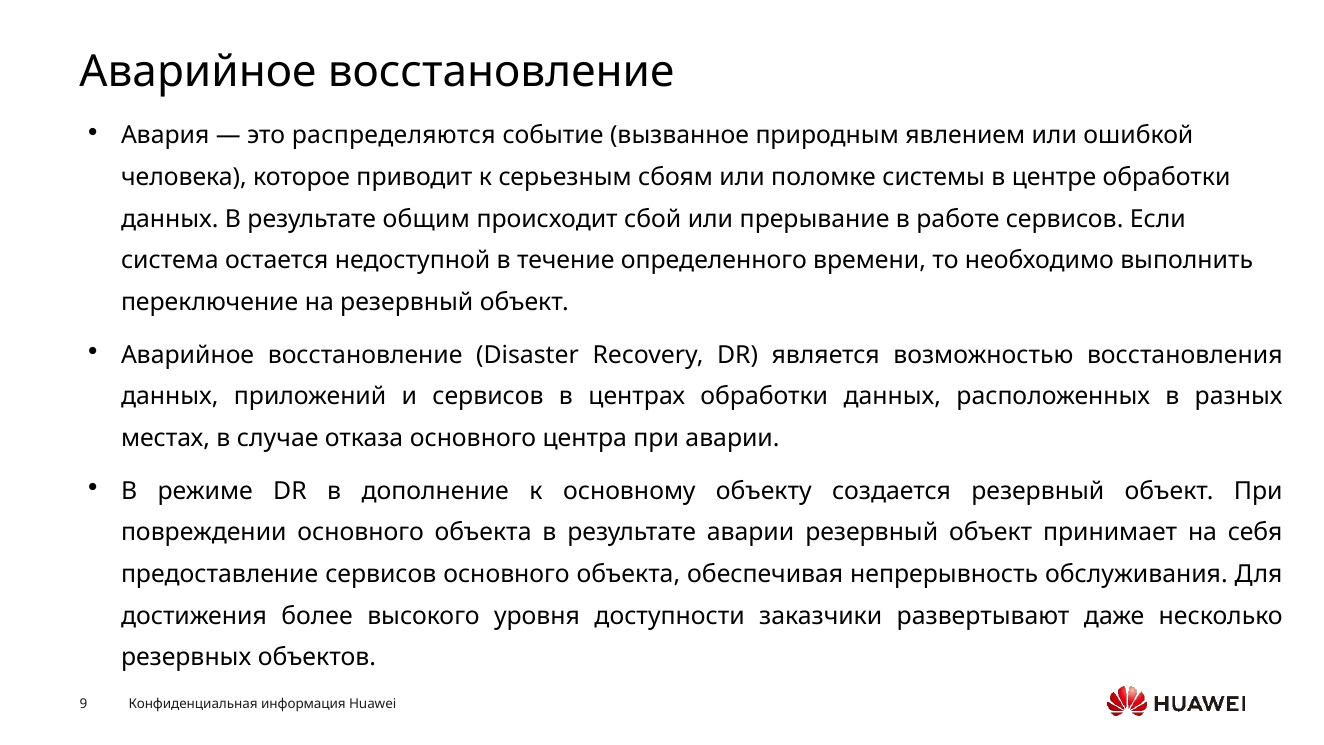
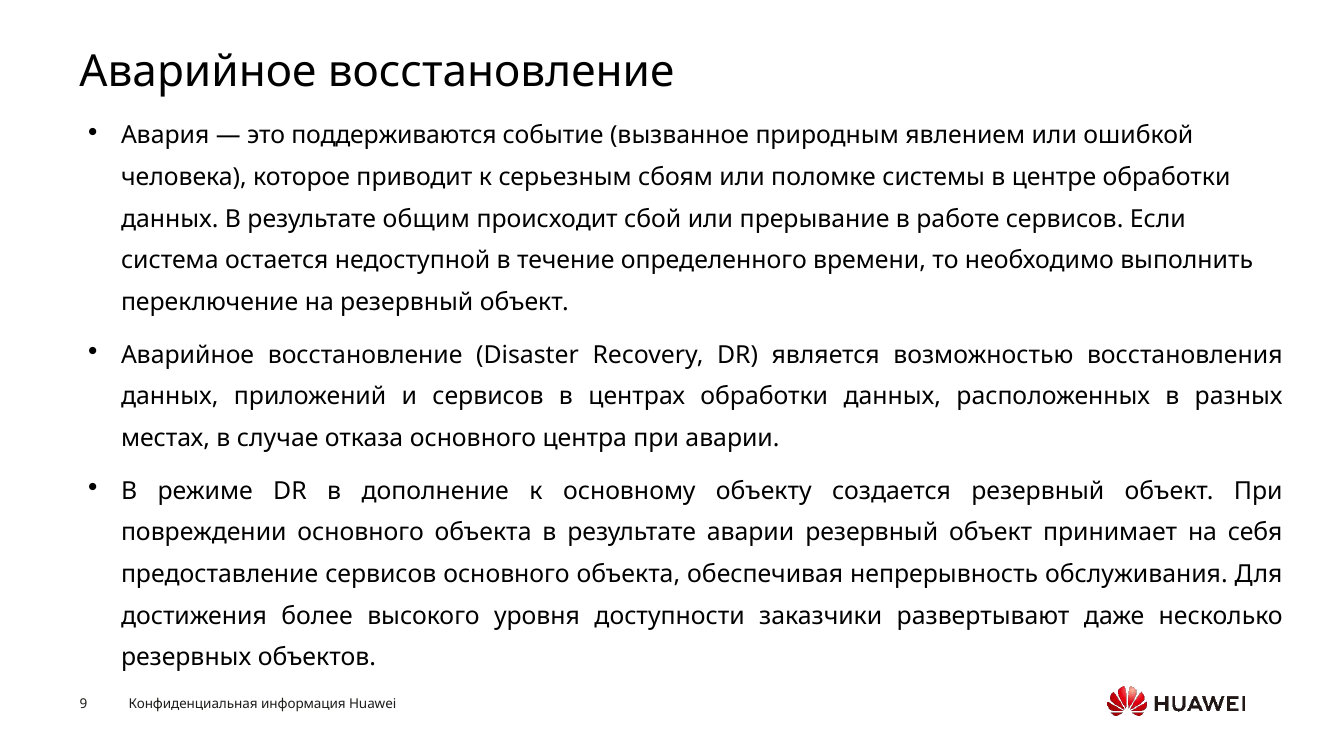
распределяются: распределяются -> поддерживаются (394, 135)
